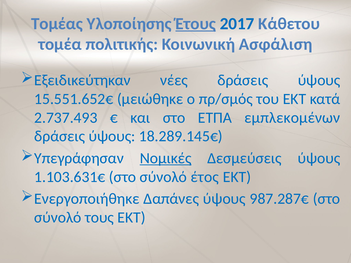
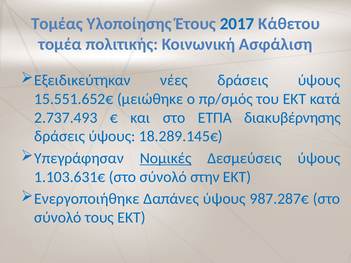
Έτους underline: present -> none (196, 24)
εμπλεκομένων: εμπλεκομένων -> διακυβέρνησης (292, 118)
έτος: έτος -> στην (205, 177)
